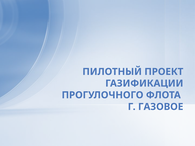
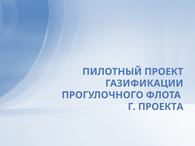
ГАЗОВОЕ: ГАЗОВОЕ -> ПРОЕКТА (161, 107)
